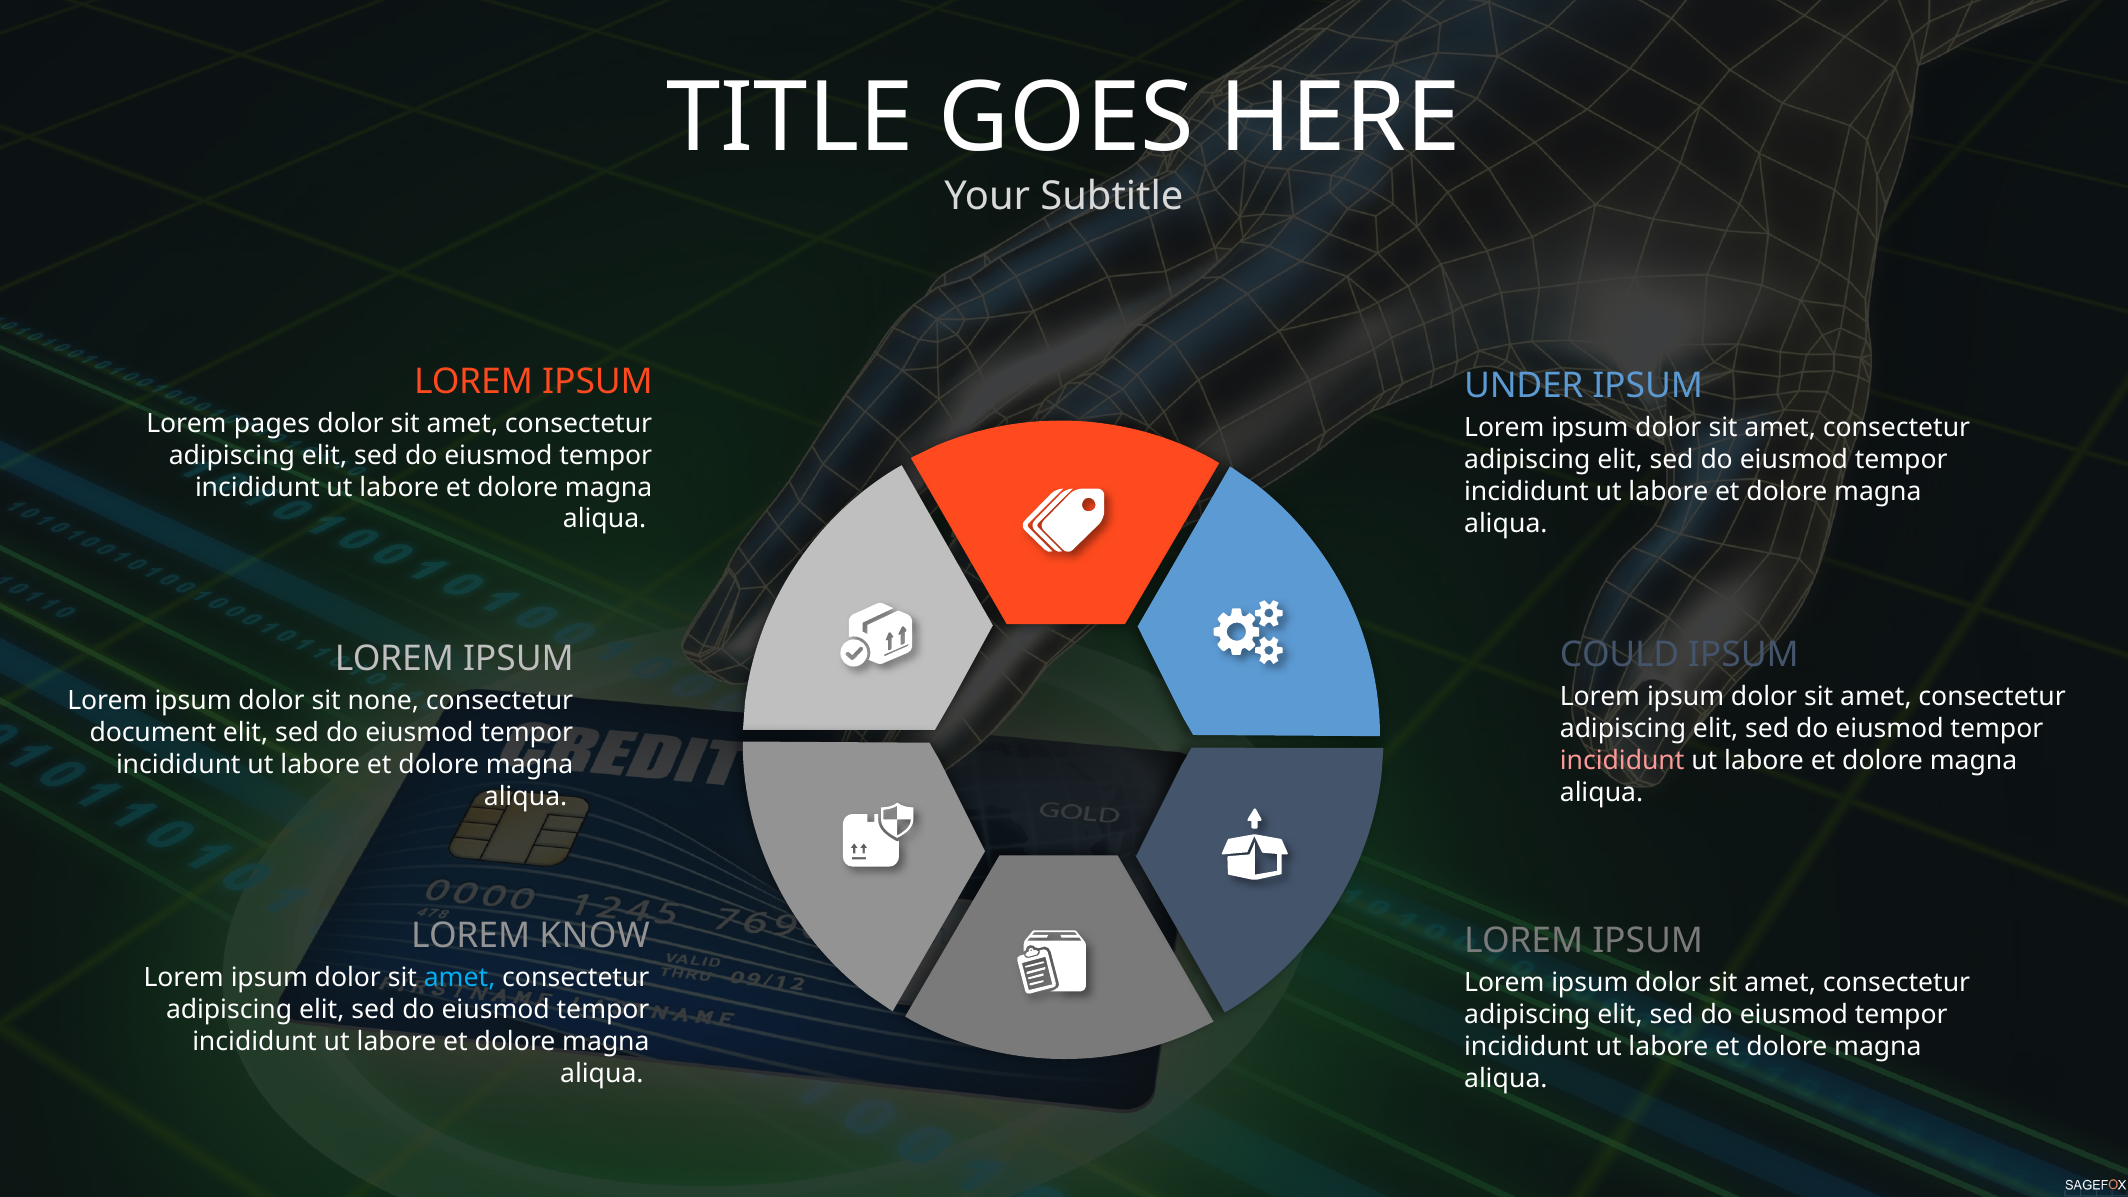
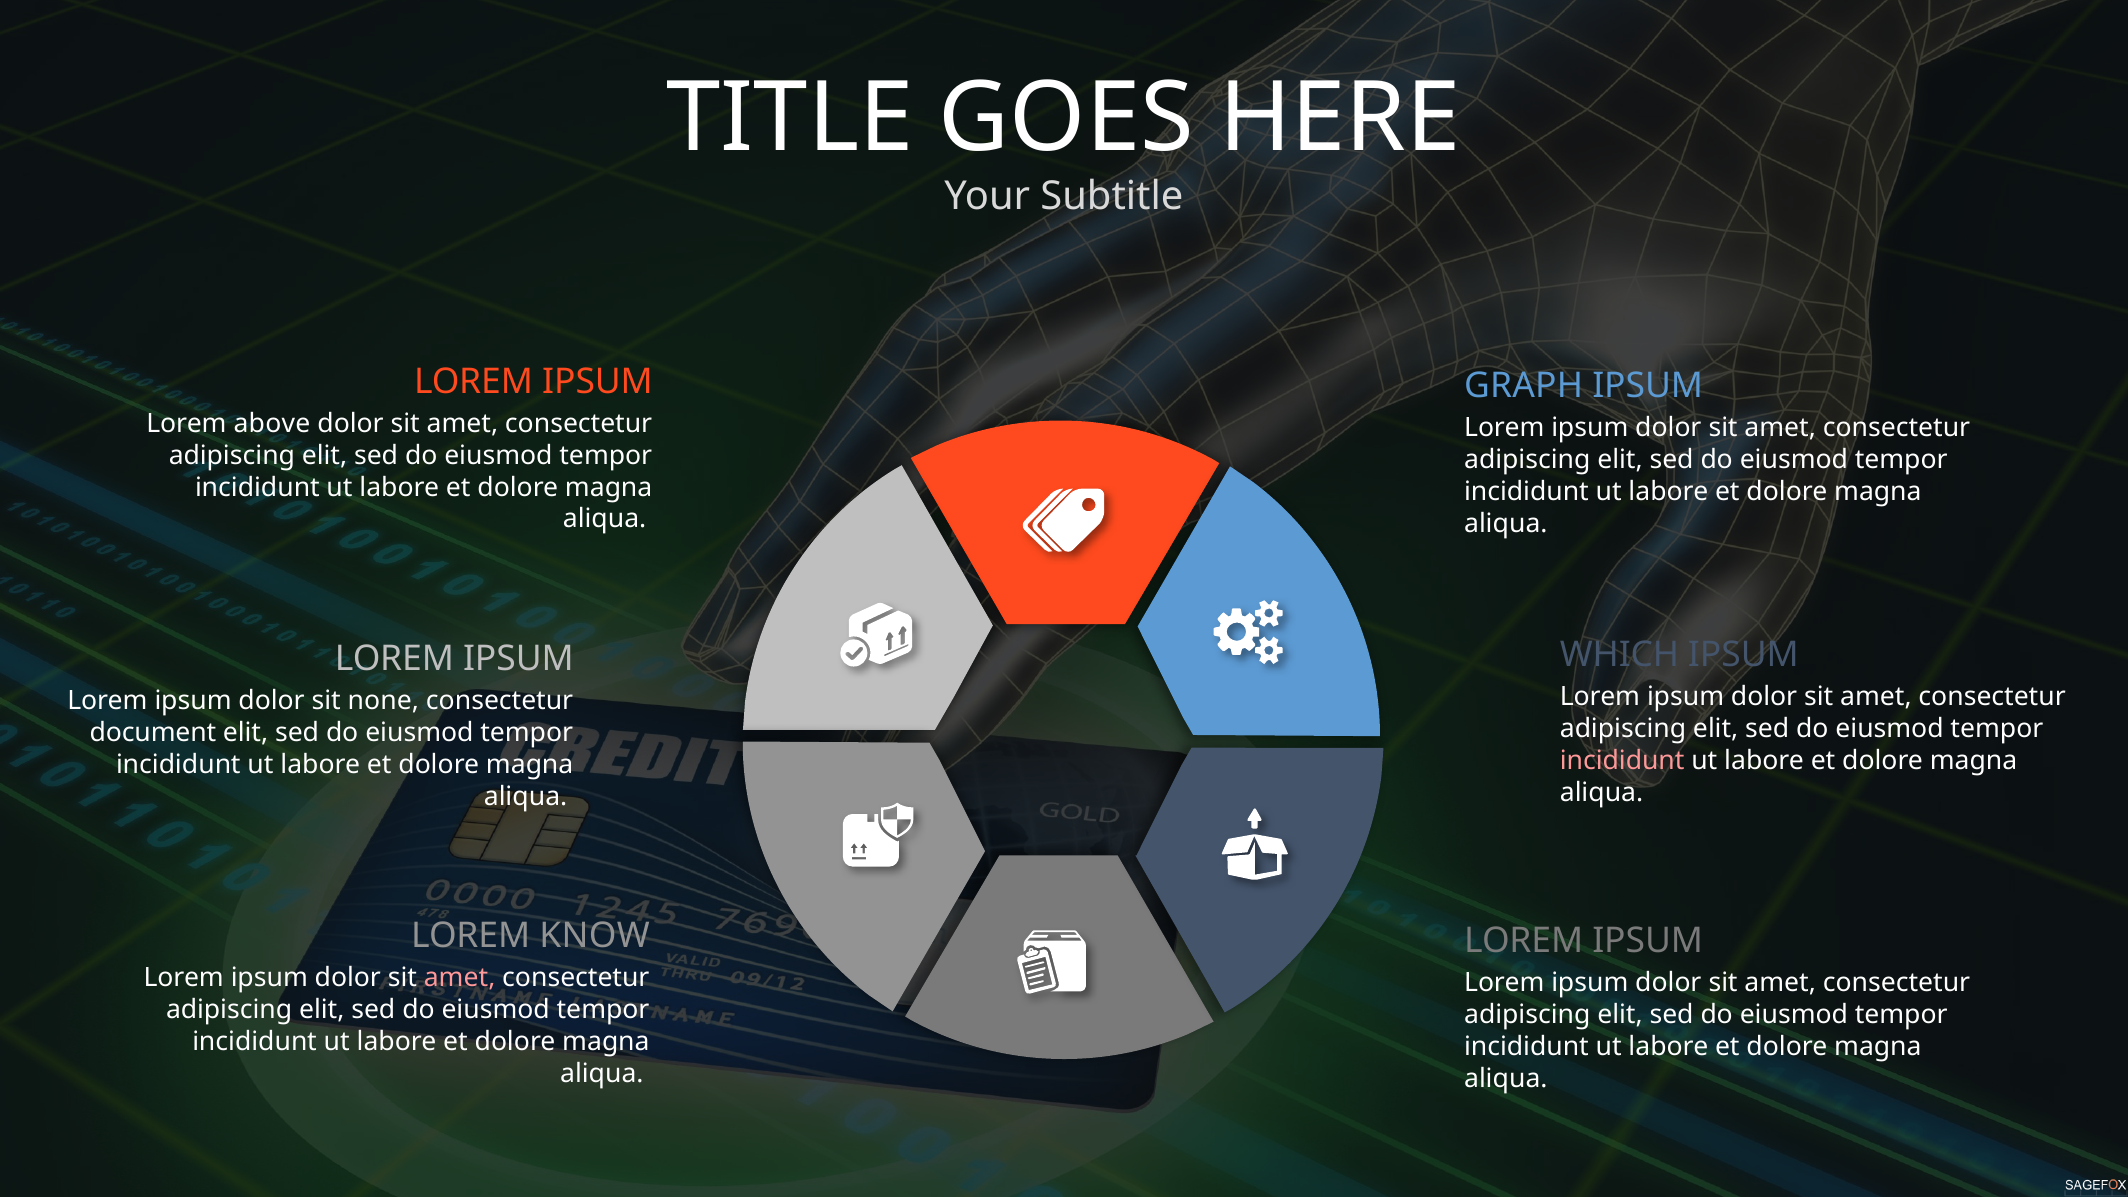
UNDER: UNDER -> GRAPH (1524, 386)
pages: pages -> above (272, 423)
COULD: COULD -> WHICH (1620, 655)
amet colour: light blue -> pink (460, 978)
